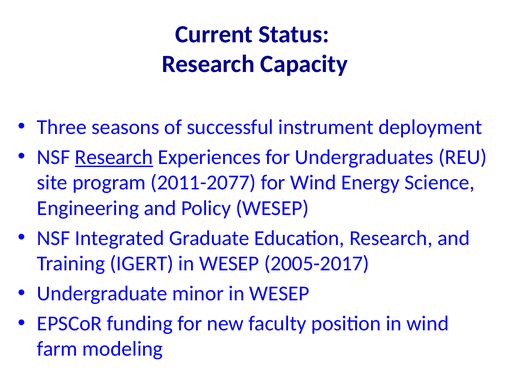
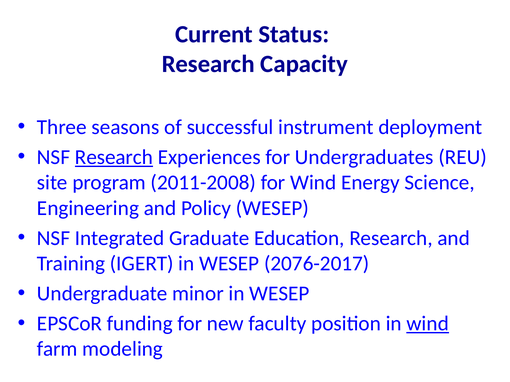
2011-2077: 2011-2077 -> 2011-2008 (203, 183)
2005-2017: 2005-2017 -> 2076-2017 (317, 264)
wind underline: none -> present (428, 324)
